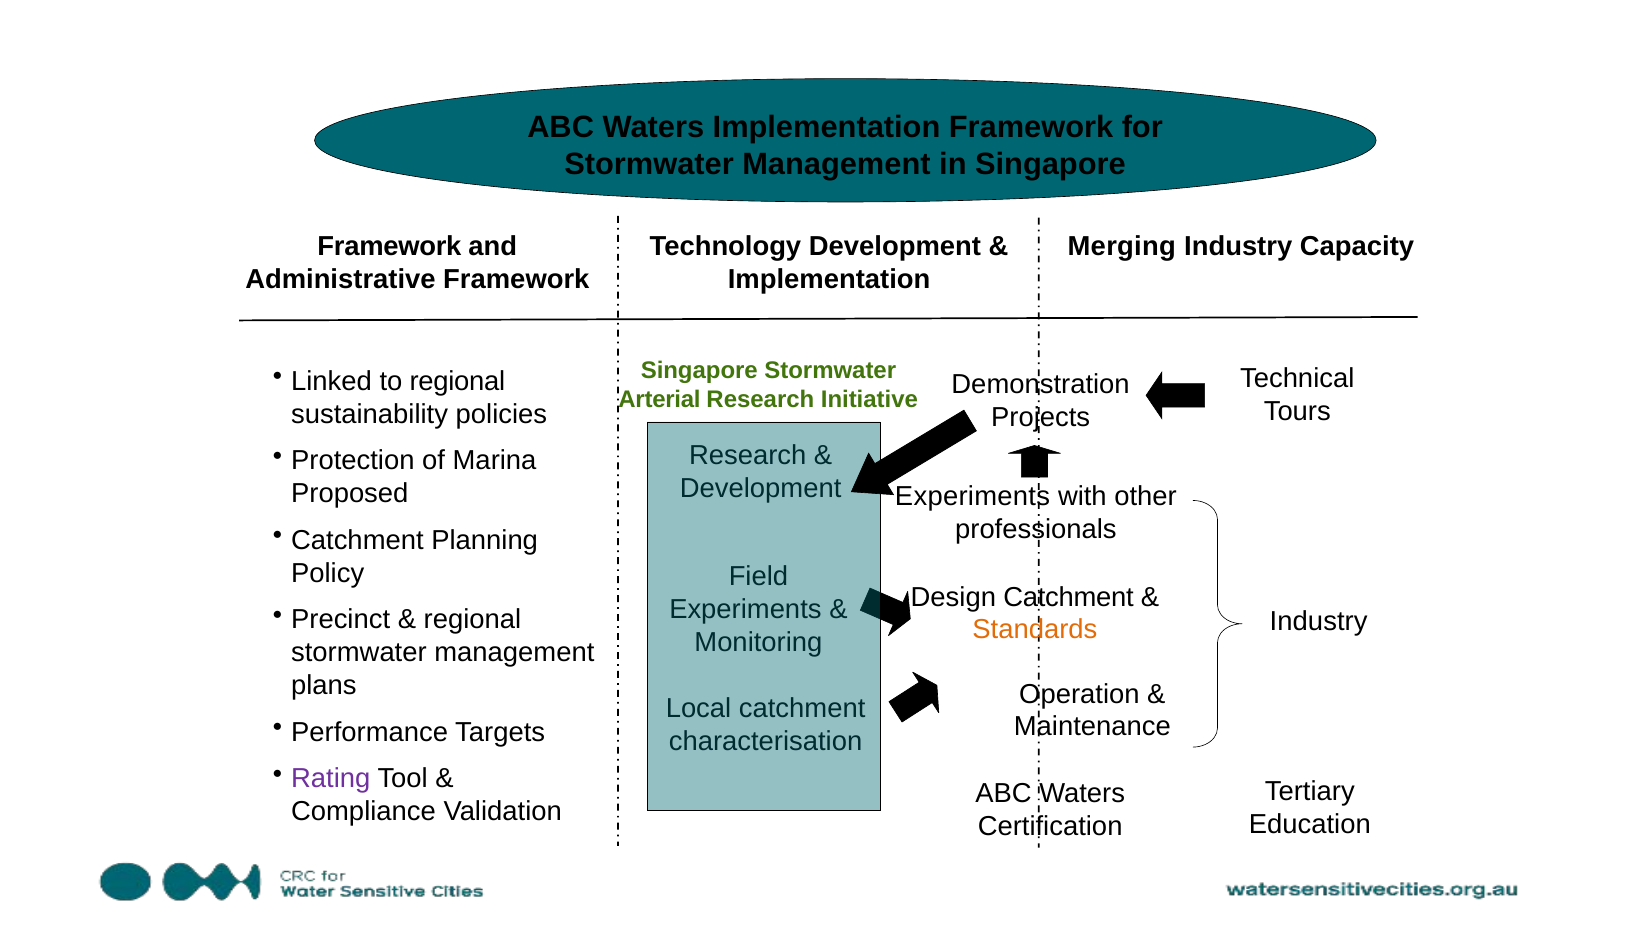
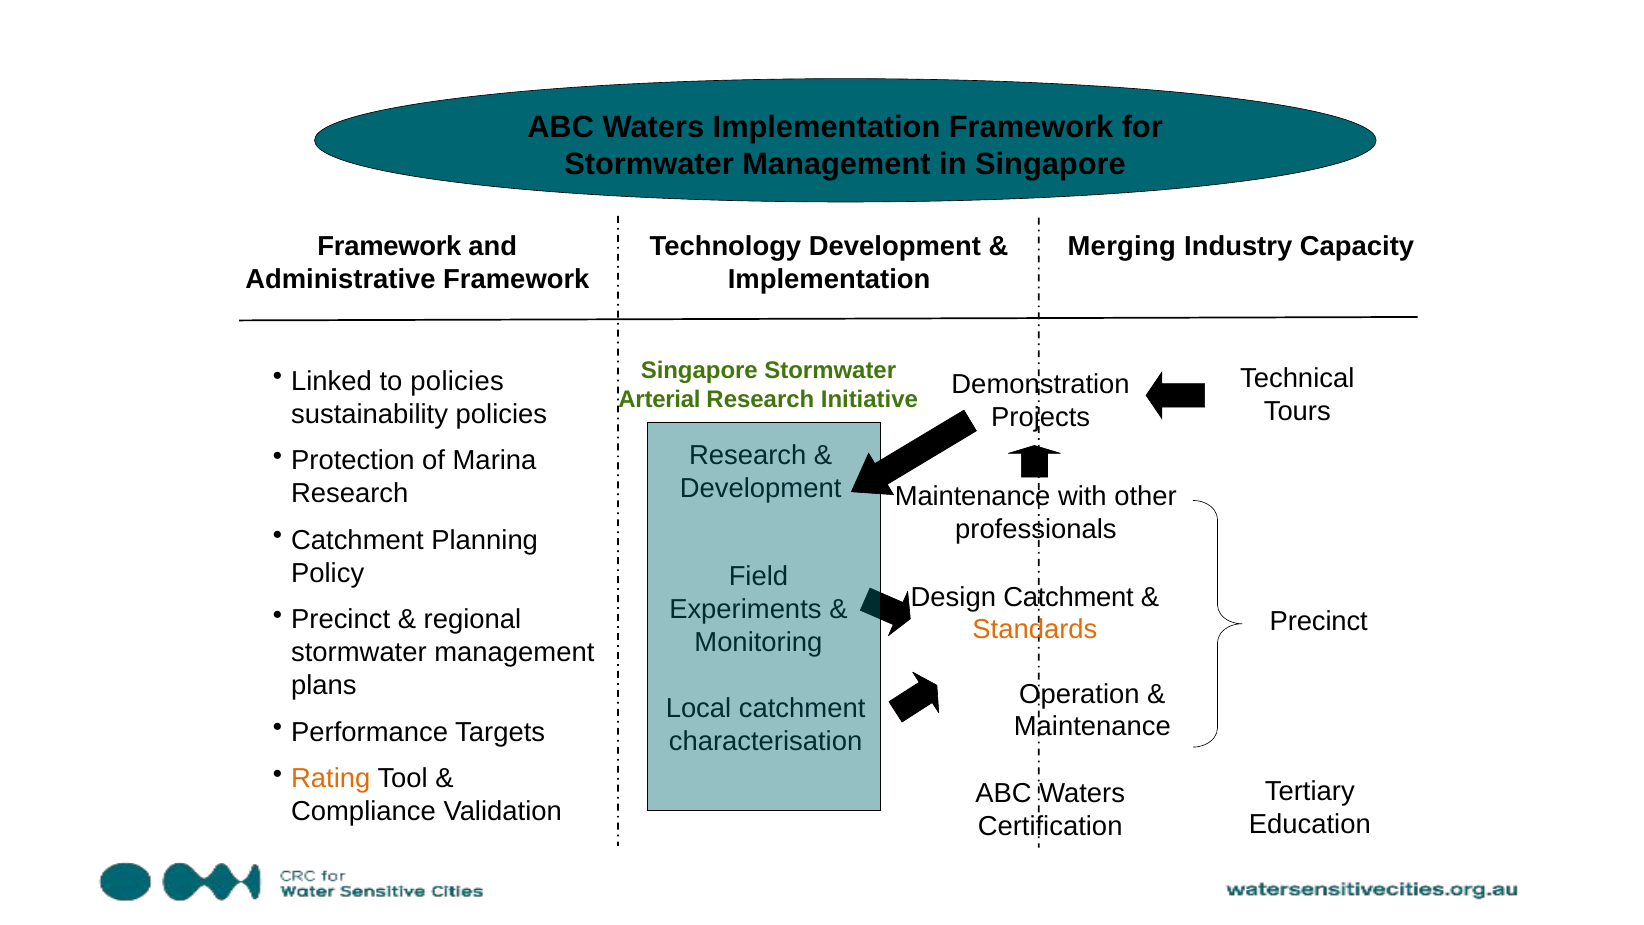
to regional: regional -> policies (457, 381)
Proposed: Proposed -> Research (350, 494)
Experiments: Experiments -> Maintenance (973, 496)
Industry: Industry -> Precinct (1319, 621)
Rating colour: purple -> orange (331, 779)
